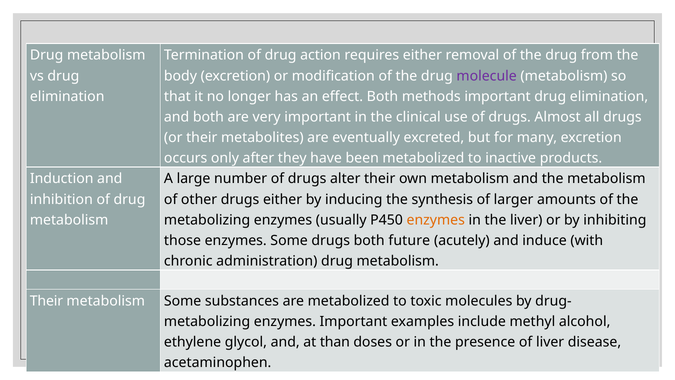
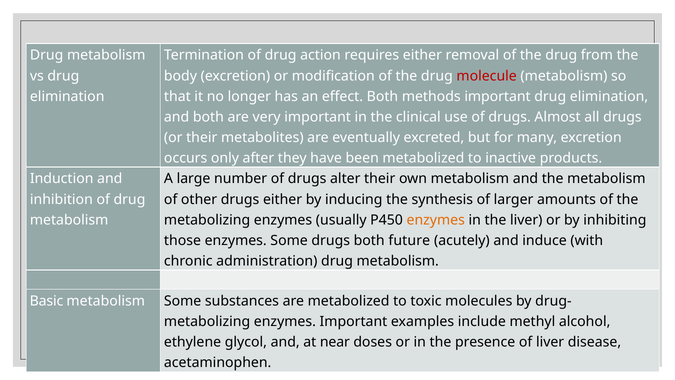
molecule colour: purple -> red (487, 76)
Their: Their -> Basic (46, 301)
than: than -> near (335, 342)
